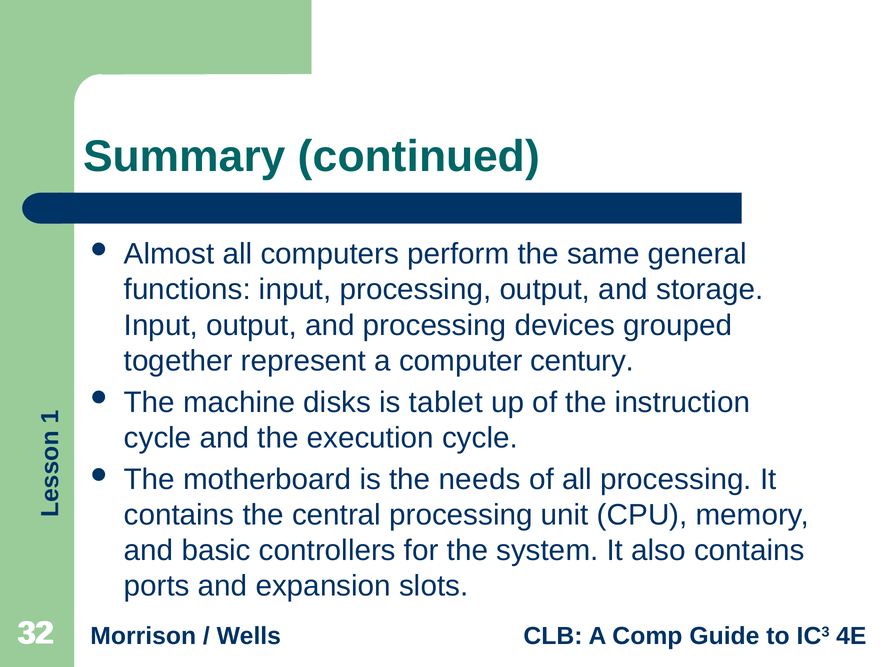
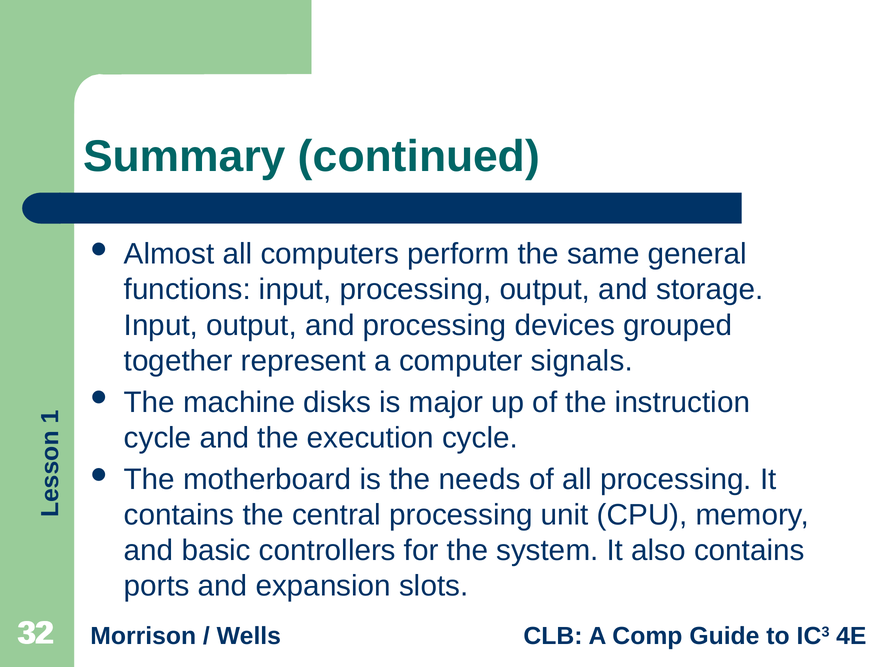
century: century -> signals (582, 361)
tablet: tablet -> major (446, 403)
